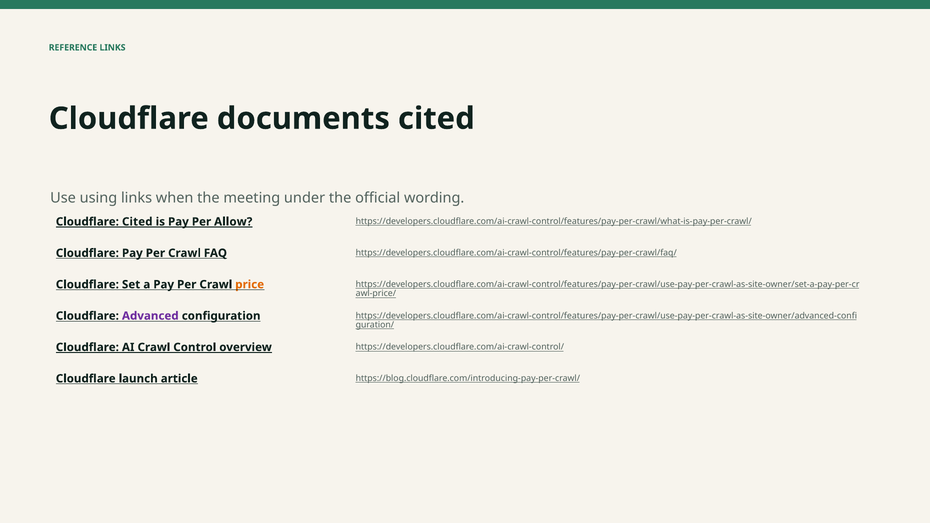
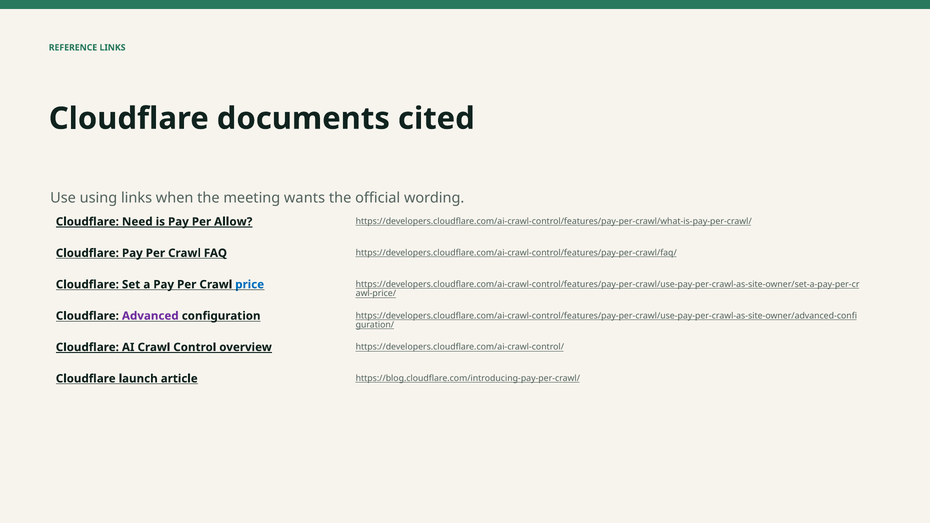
under: under -> wants (305, 198)
Cloudflare Cited: Cited -> Need (137, 222)
price colour: orange -> blue (250, 285)
